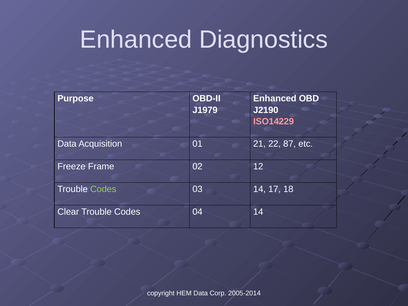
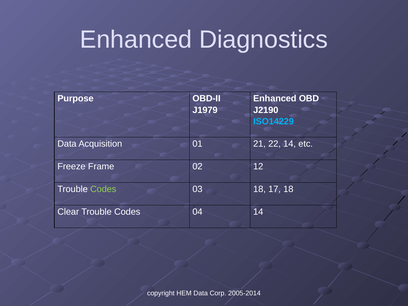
ISO14229 colour: pink -> light blue (274, 122)
22 87: 87 -> 14 (290, 144)
03 14: 14 -> 18 (260, 189)
